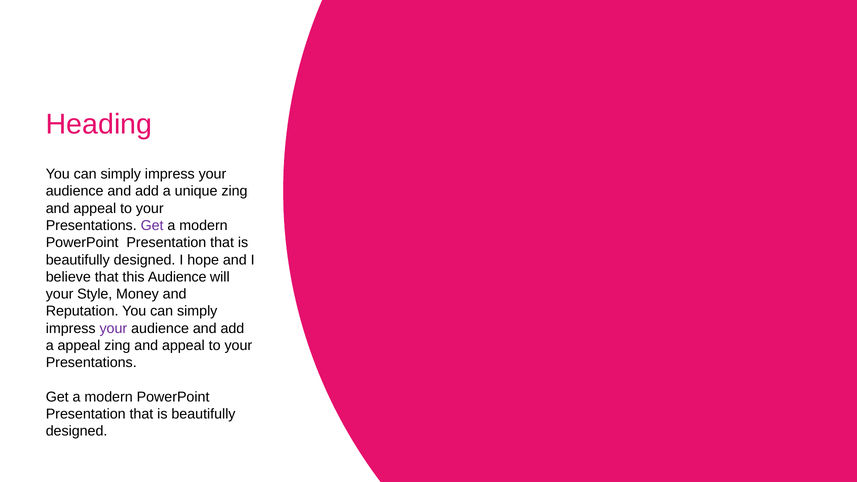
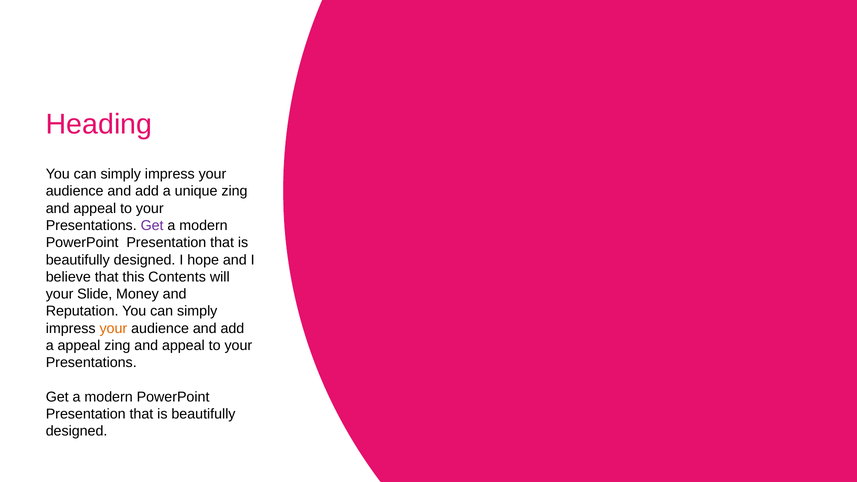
this Audience: Audience -> Contents (177, 277)
Style: Style -> Slide (95, 294)
your colour: purple -> orange (113, 328)
